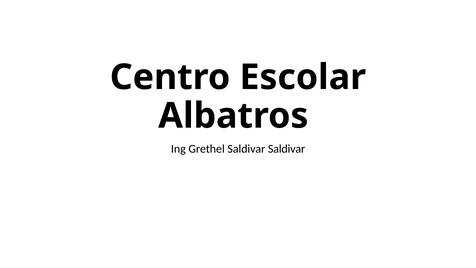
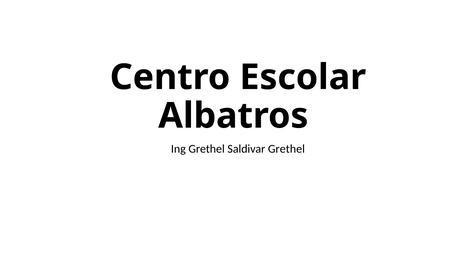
Saldivar Saldivar: Saldivar -> Grethel (286, 149)
